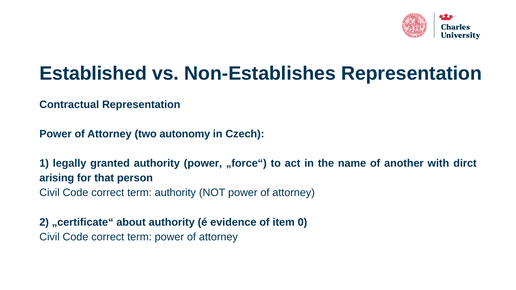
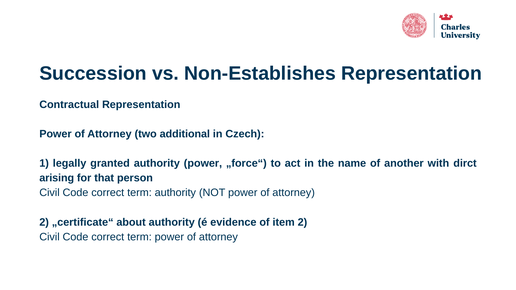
Established: Established -> Succession (93, 74)
autonomy: autonomy -> additional (185, 134)
item 0: 0 -> 2 (302, 222)
